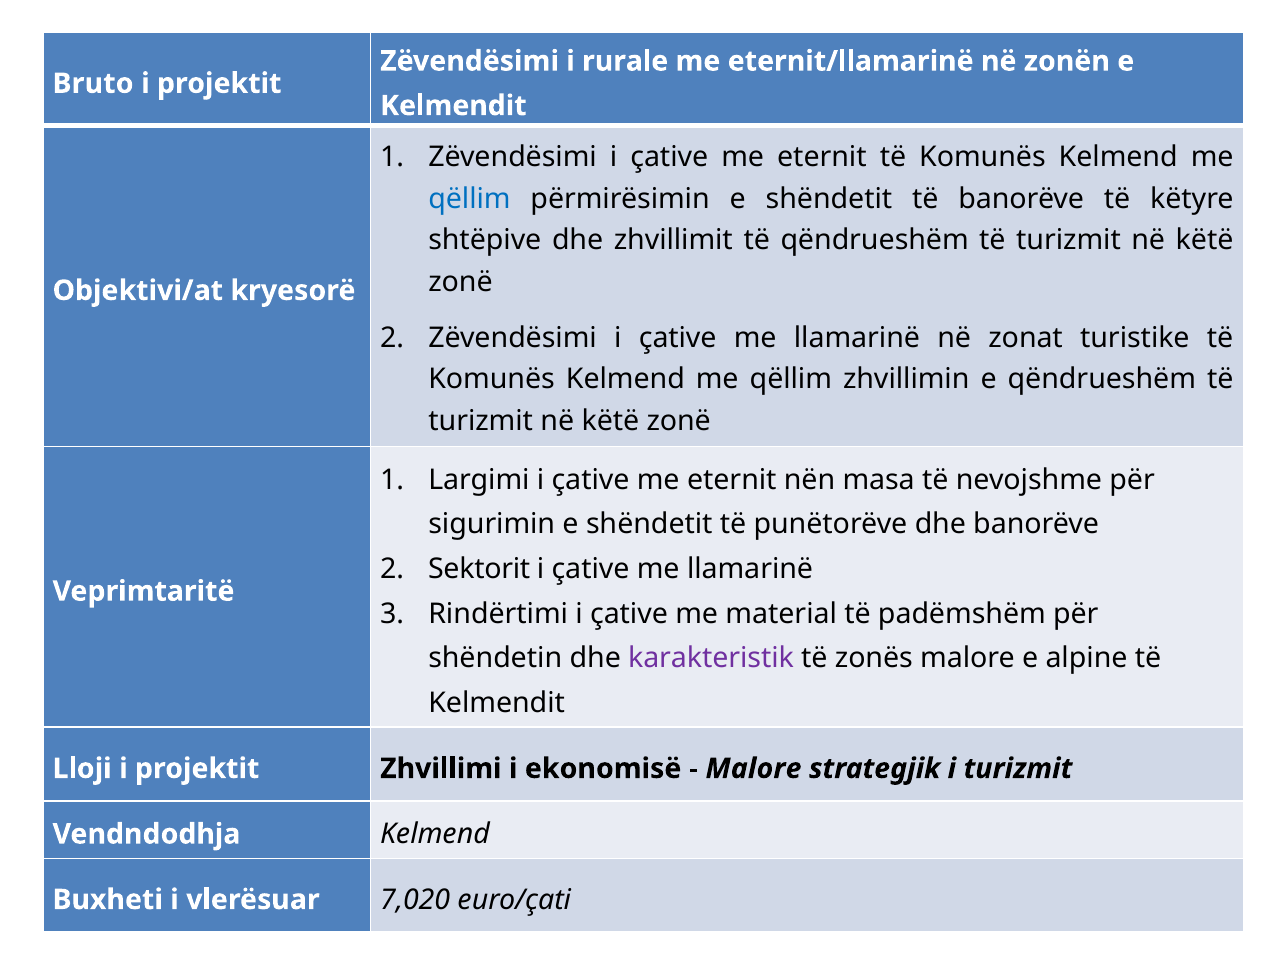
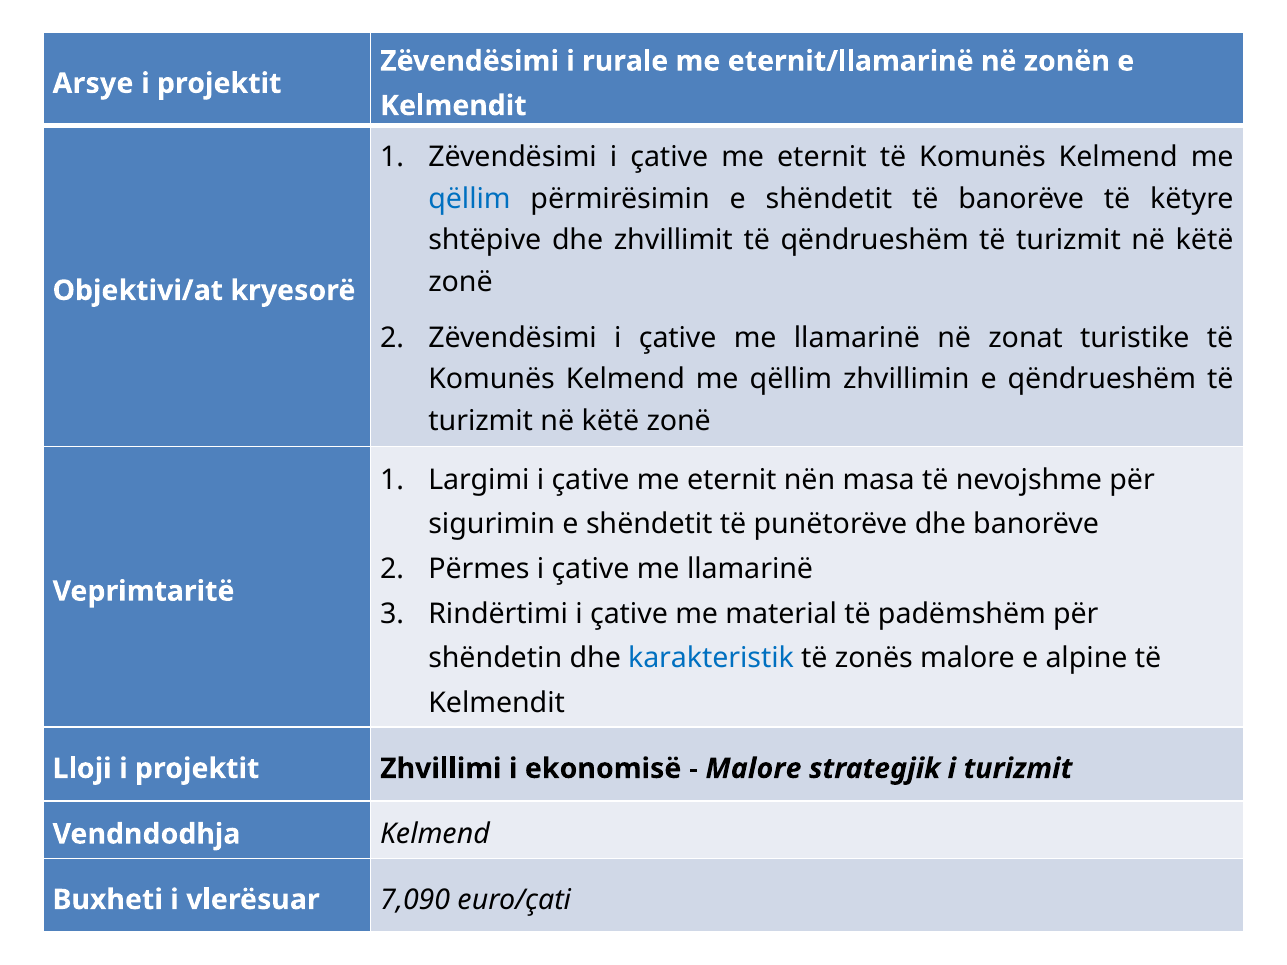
Bruto: Bruto -> Arsye (93, 83)
Sektorit: Sektorit -> Përmes (479, 569)
karakteristik colour: purple -> blue (711, 658)
7,020: 7,020 -> 7,090 (415, 900)
